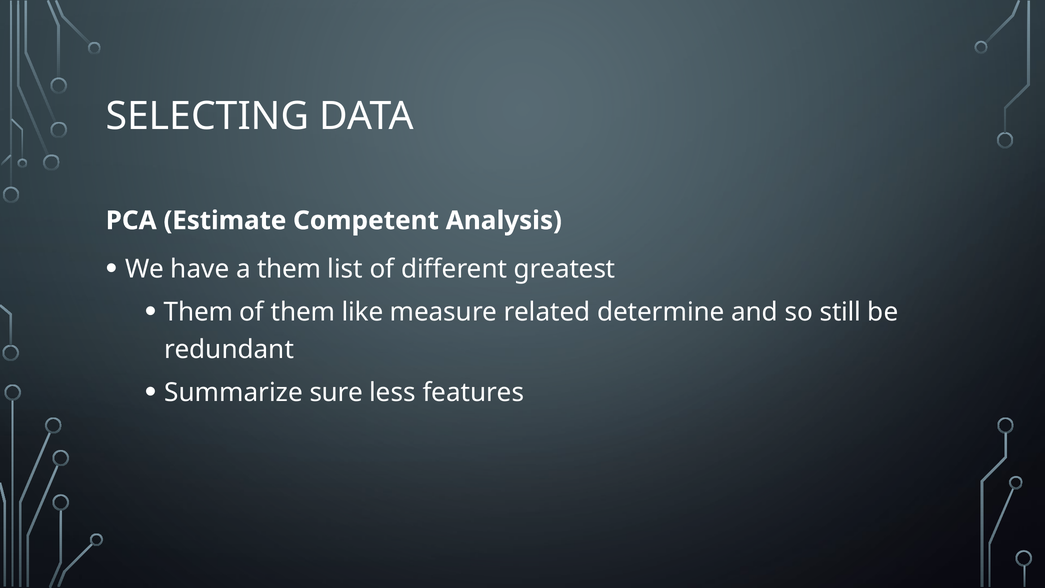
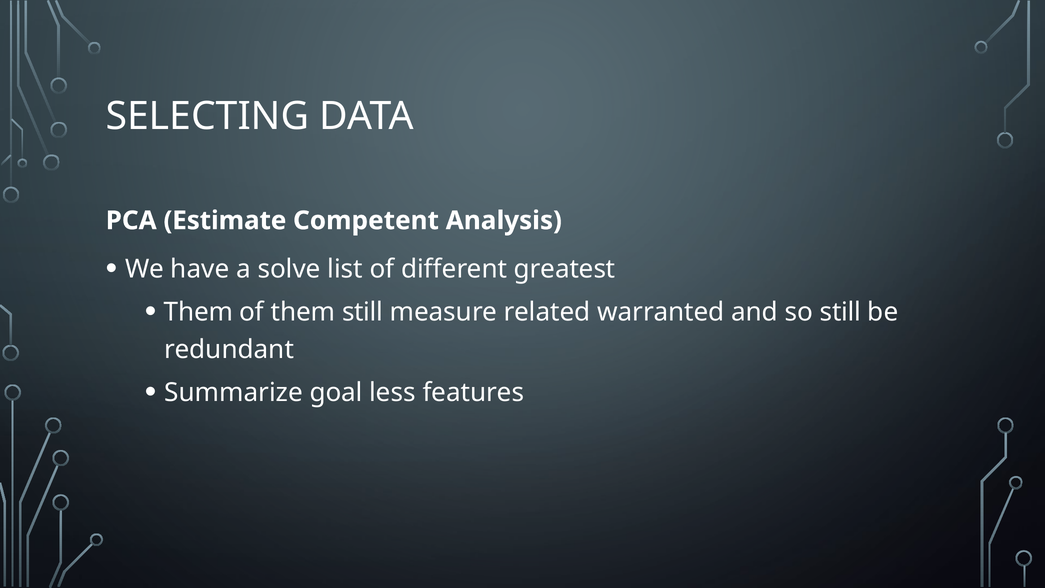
a them: them -> solve (289, 269)
them like: like -> still (363, 312)
determine: determine -> warranted (661, 312)
sure: sure -> goal (336, 393)
